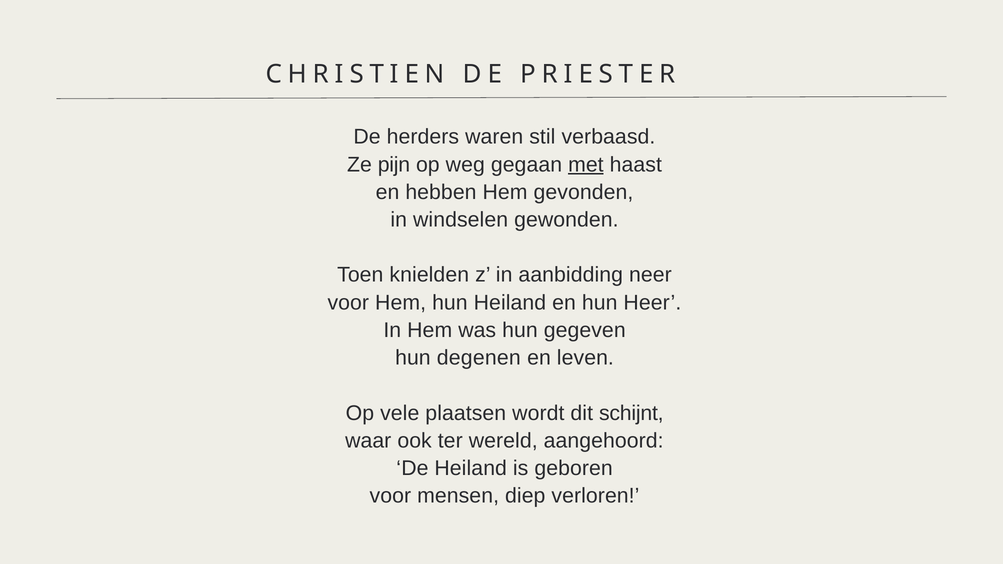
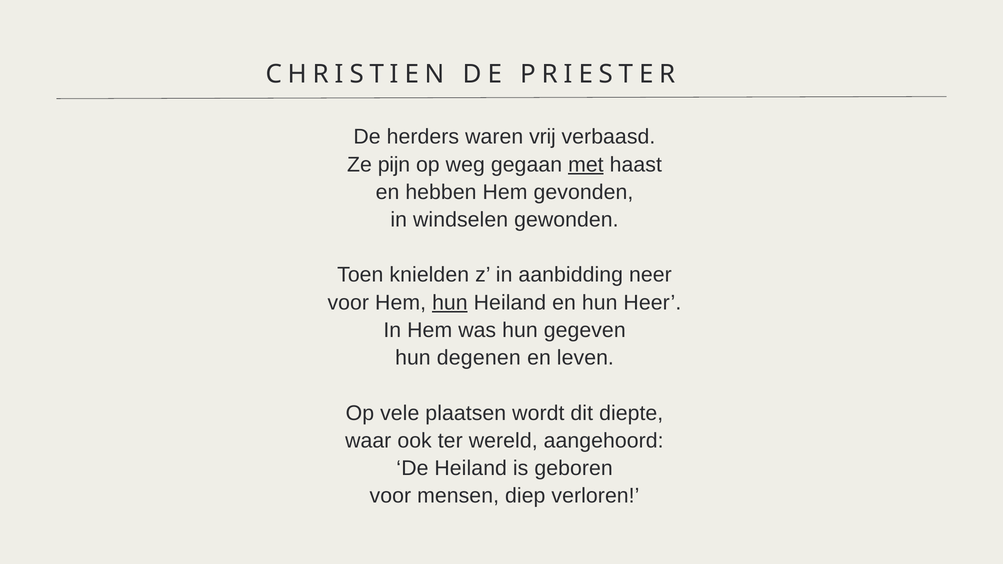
stil: stil -> vrij (542, 137)
hun underline: none -> present (450, 303)
schijnt: schijnt -> diepte (631, 413)
